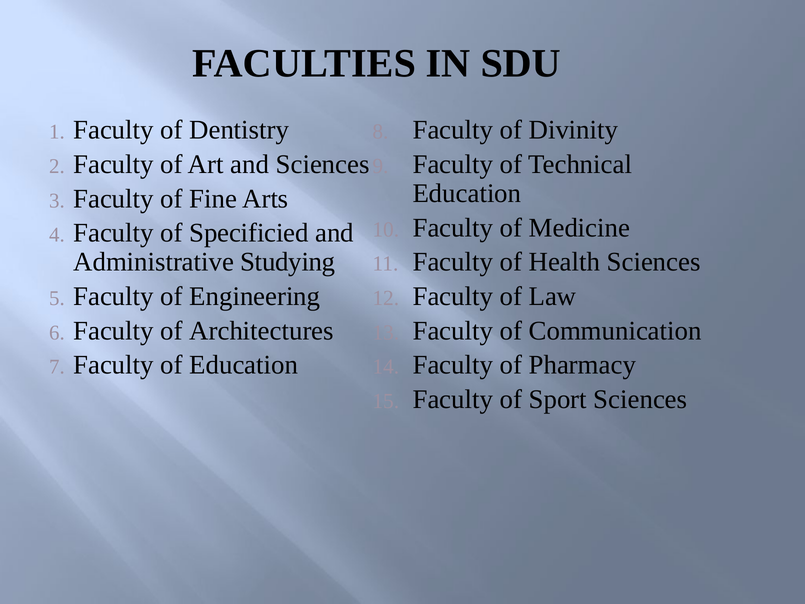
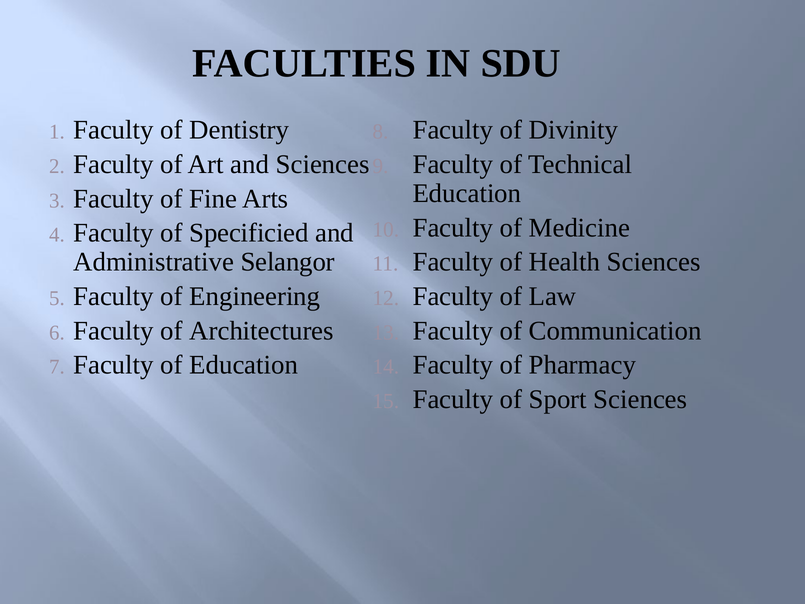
Studying: Studying -> Selangor (288, 262)
